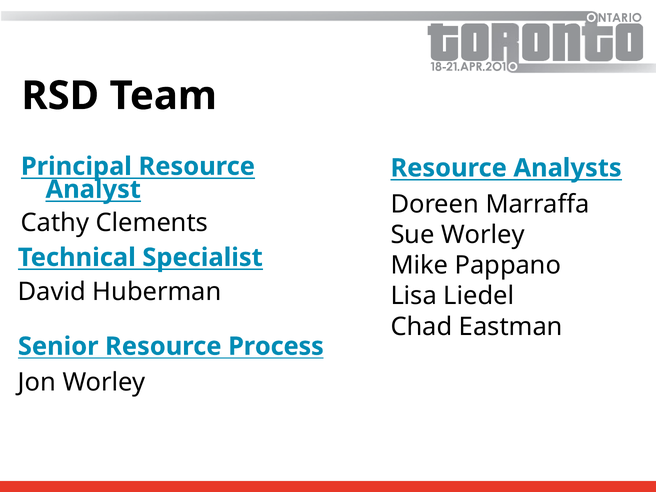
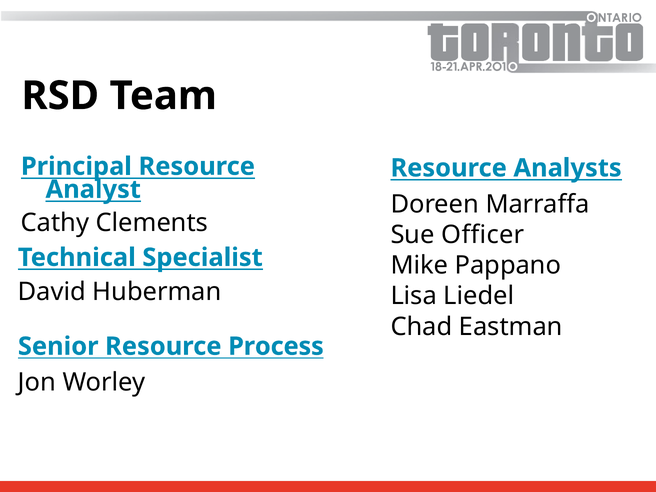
Sue Worley: Worley -> Officer (483, 235)
